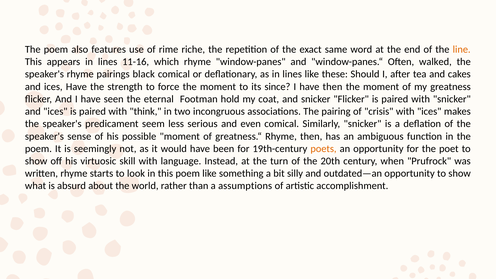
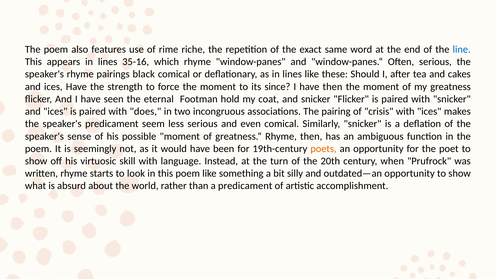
line colour: orange -> blue (462, 49)
11-16: 11-16 -> 35-16 (136, 62)
Often walked: walked -> serious (435, 62)
think: think -> does (145, 111)
a assumptions: assumptions -> predicament (245, 186)
